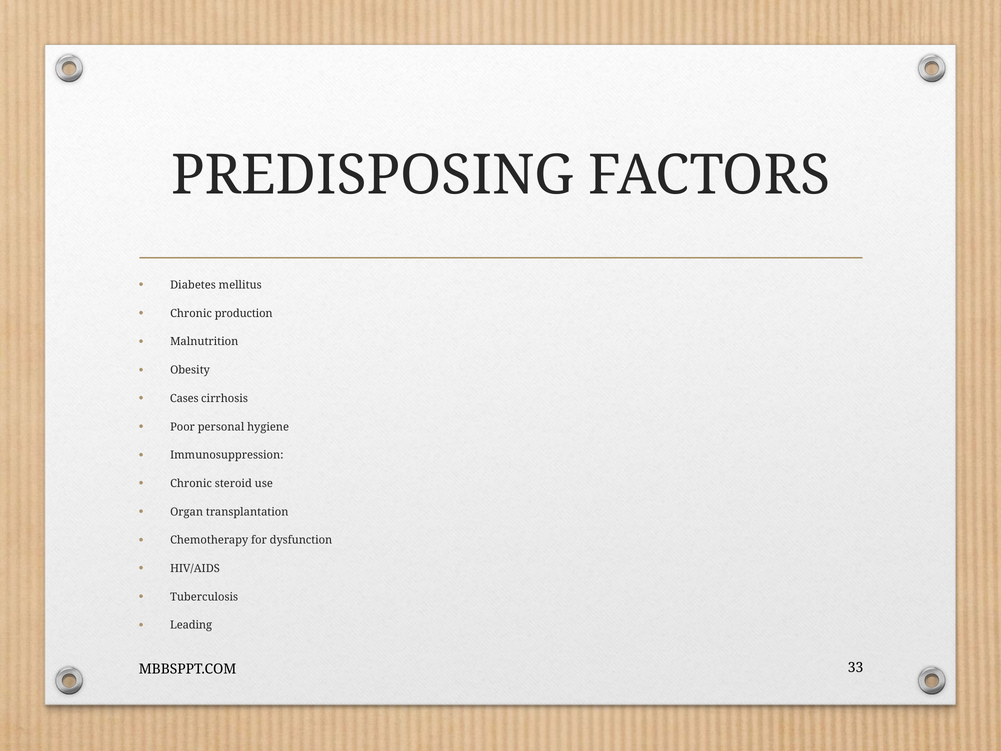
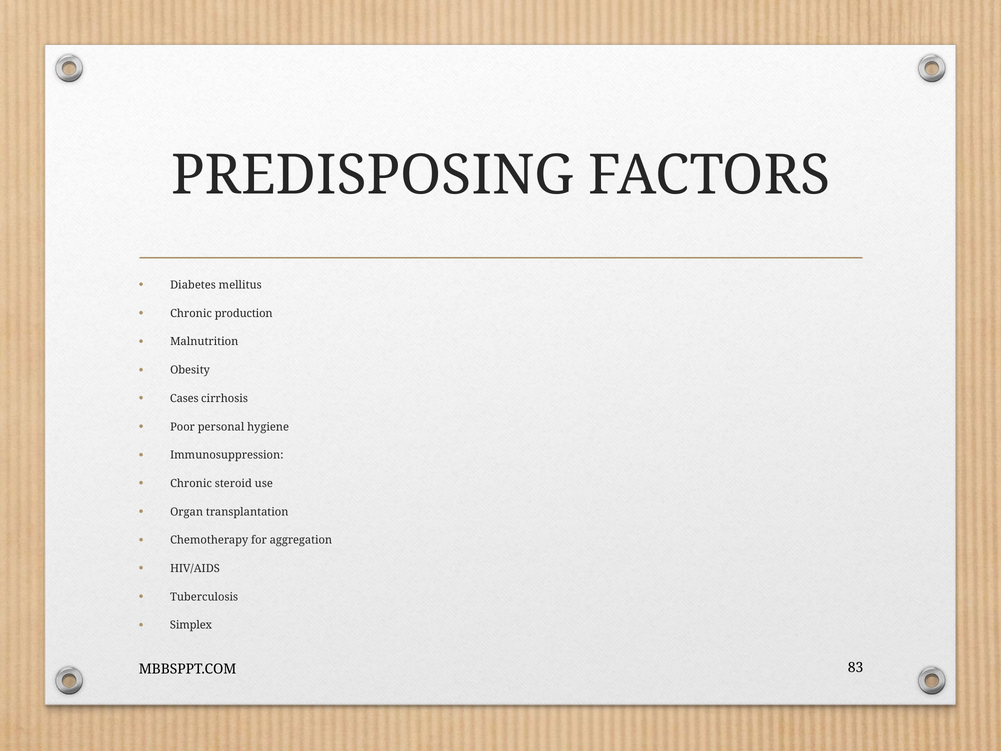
dysfunction: dysfunction -> aggregation (301, 540)
Leading: Leading -> Simplex (191, 625)
33: 33 -> 83 (856, 668)
